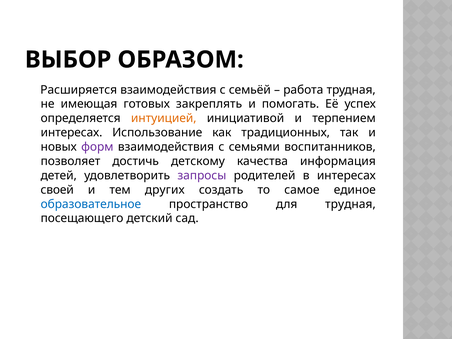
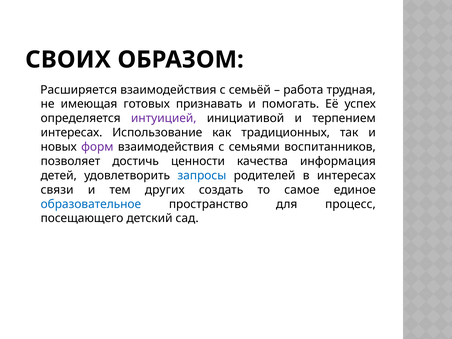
ВЫБОР: ВЫБОР -> СВОИХ (68, 60)
закреплять: закреплять -> признавать (209, 104)
интуицией colour: orange -> purple (164, 118)
детскому: детскому -> ценности (198, 161)
запросы colour: purple -> blue (202, 175)
своей: своей -> связи (57, 190)
для трудная: трудная -> процесс (350, 204)
